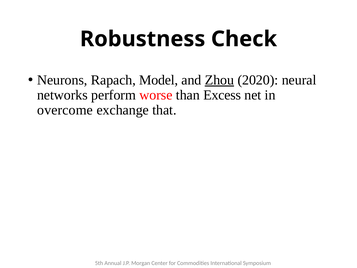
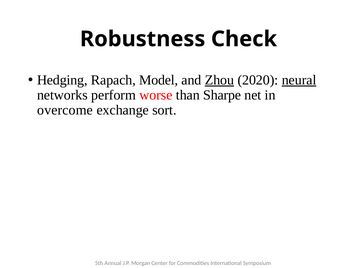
Neurons: Neurons -> Hedging (62, 80)
neural underline: none -> present (299, 80)
Excess: Excess -> Sharpe (222, 95)
that: that -> sort (164, 110)
